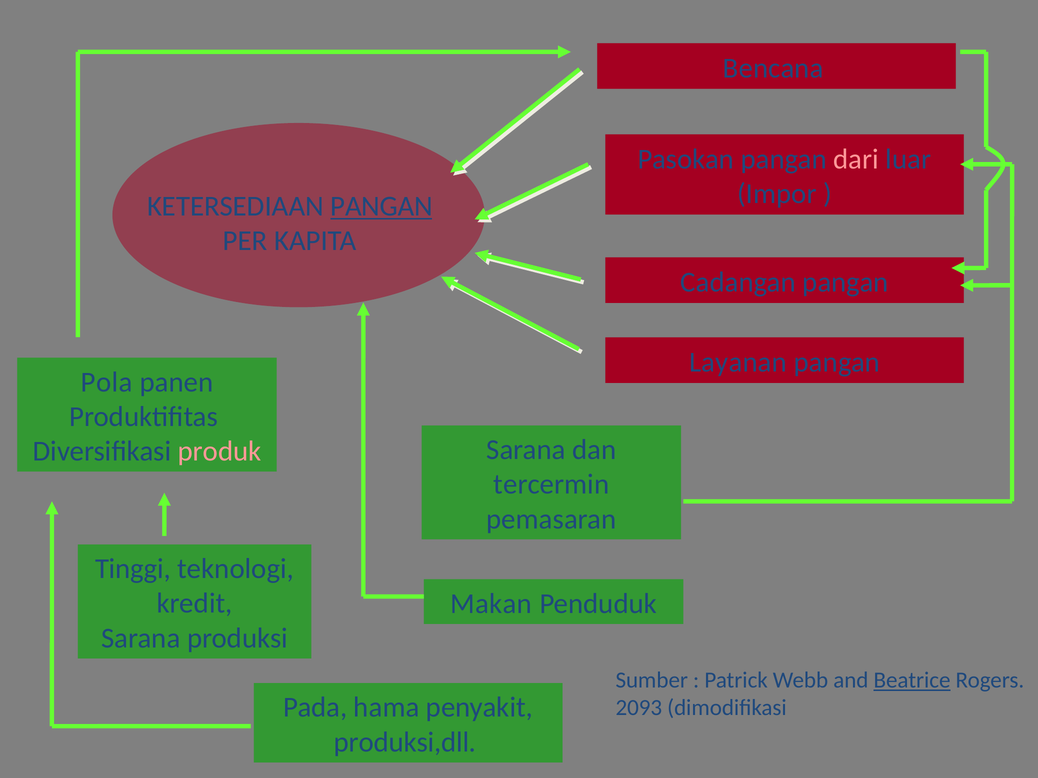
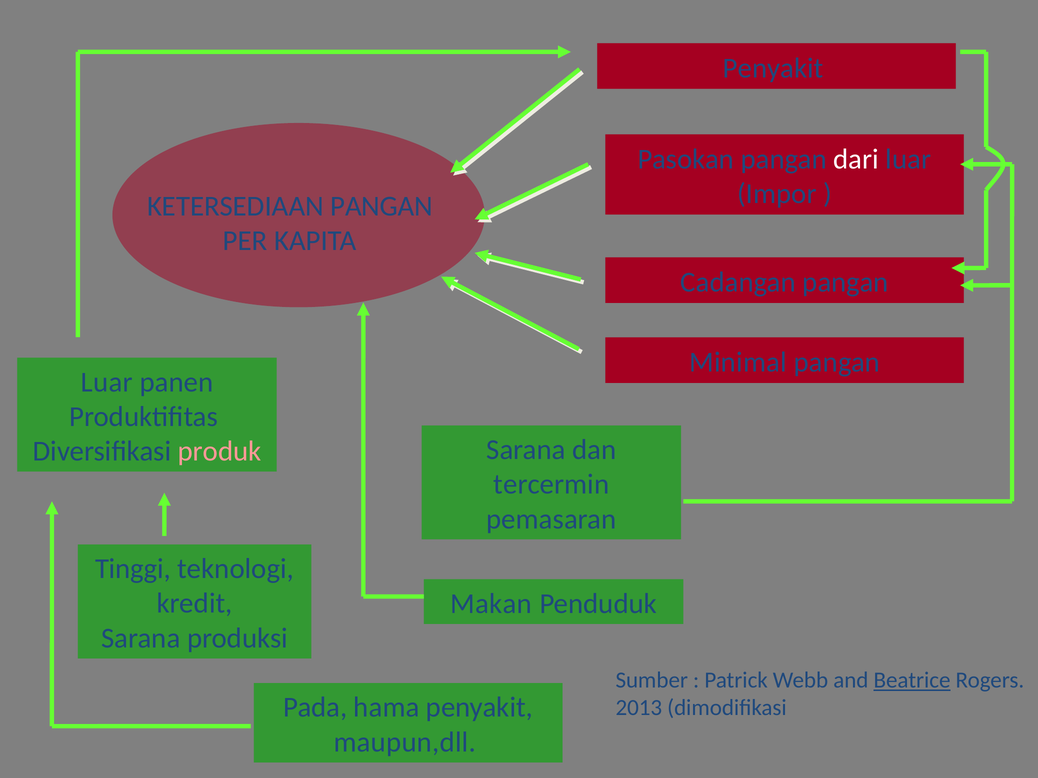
Bencana: Bencana -> Penyakit (773, 68)
dari colour: pink -> white (856, 159)
PANGAN underline: present -> none (382, 206)
Layanan: Layanan -> Minimal (738, 362)
Pola: Pola -> Luar (107, 382)
2093: 2093 -> 2013 (639, 708)
produksi,dll: produksi,dll -> maupun,dll (405, 743)
